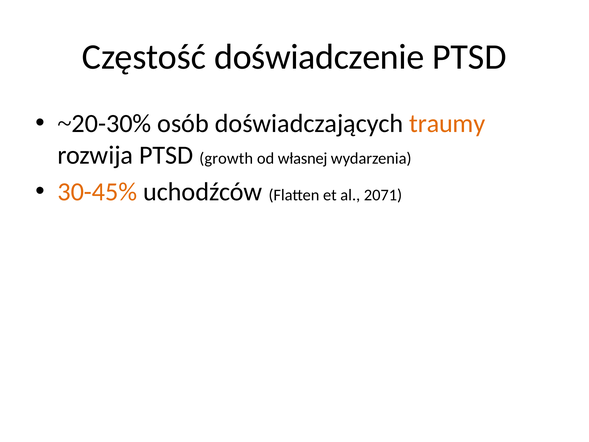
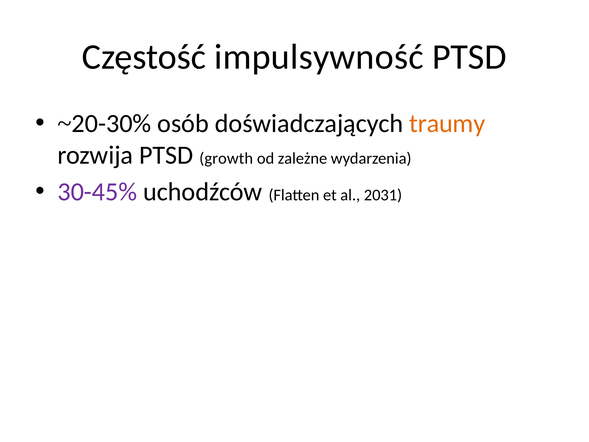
doświadczenie: doświadczenie -> impulsywność (319, 57)
własnej: własnej -> zależne (303, 158)
30-45% colour: orange -> purple (97, 192)
2071: 2071 -> 2031 (383, 195)
